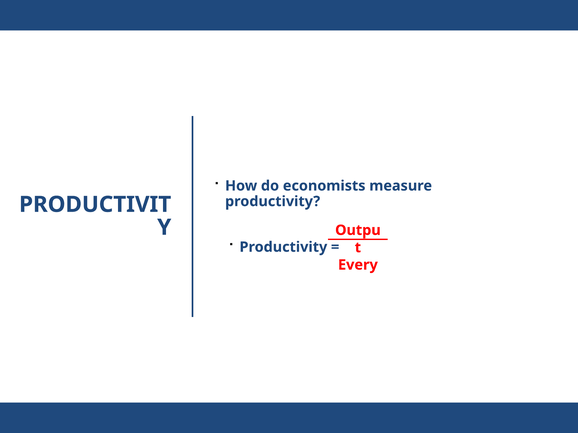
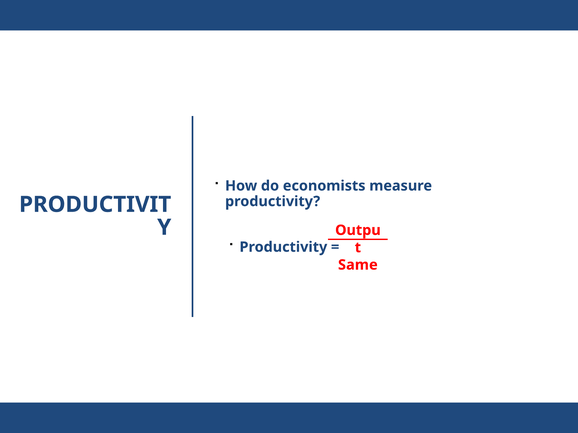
Every: Every -> Same (358, 265)
